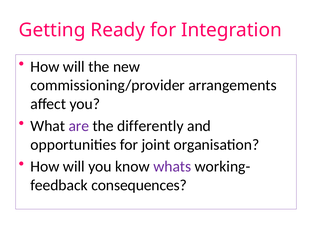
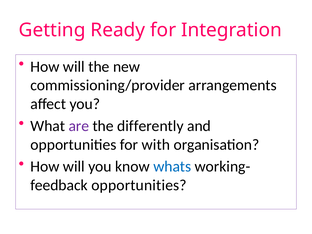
joint: joint -> with (156, 145)
whats colour: purple -> blue (172, 166)
consequences: consequences -> opportunities (139, 185)
